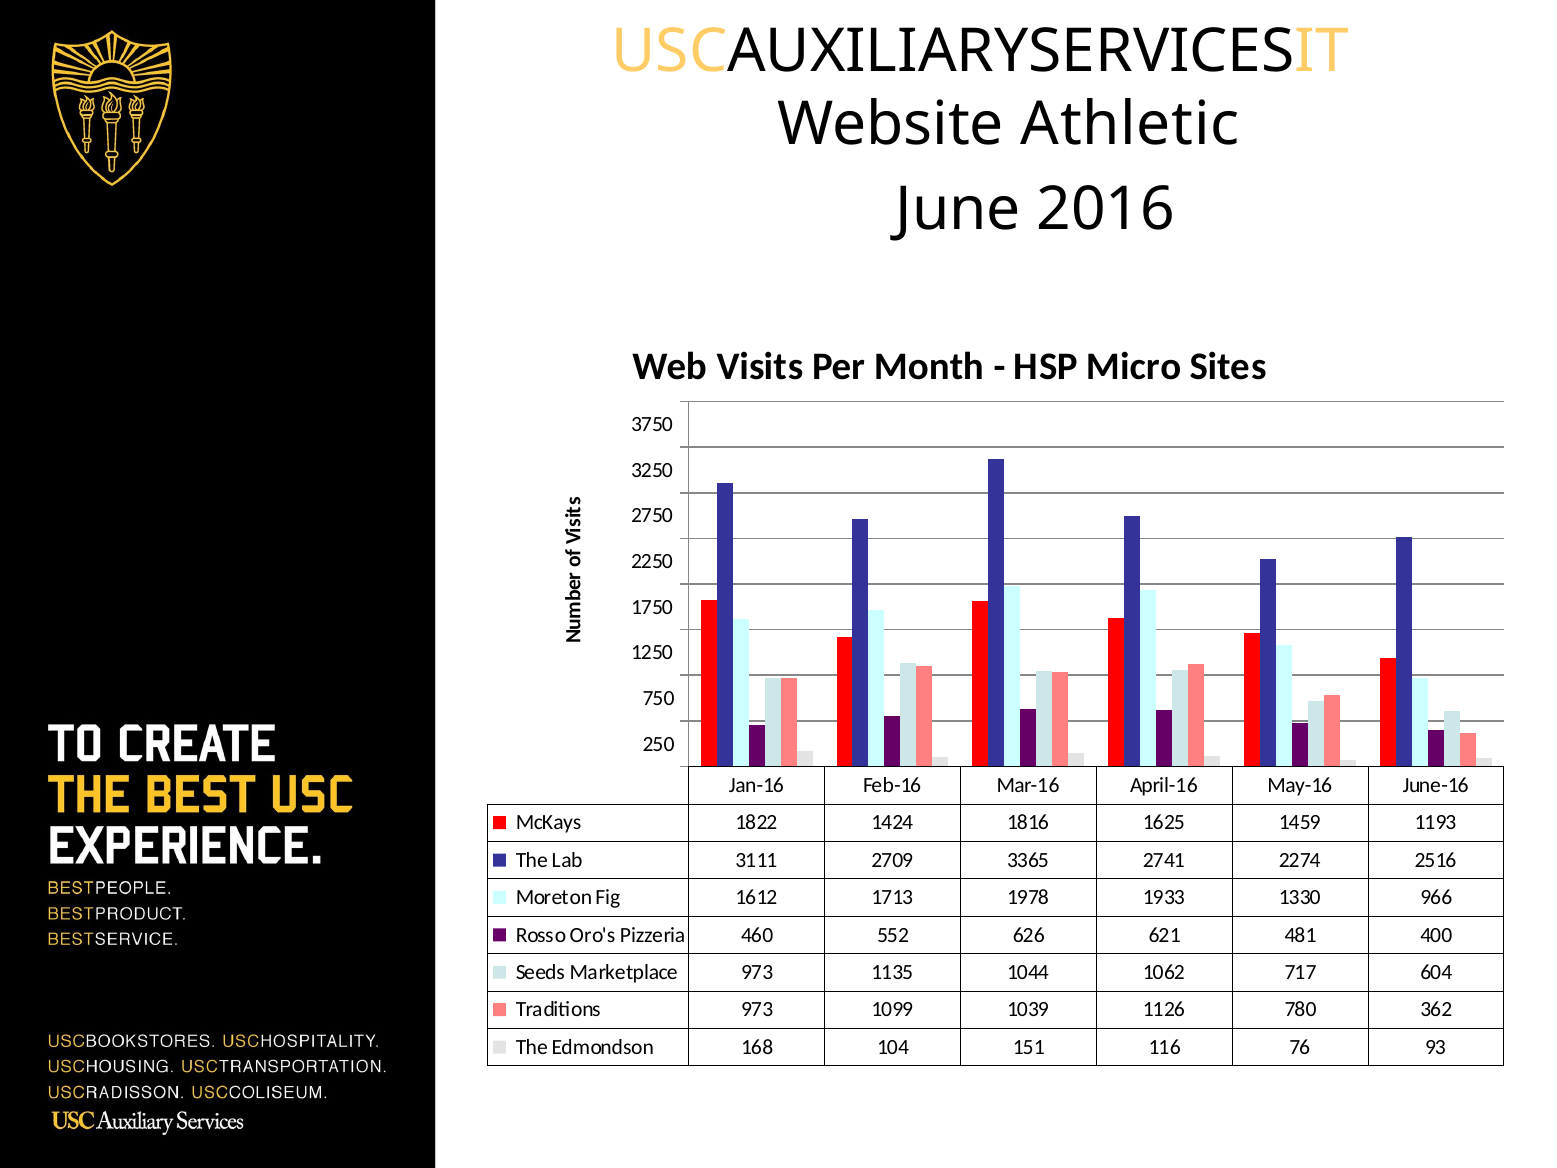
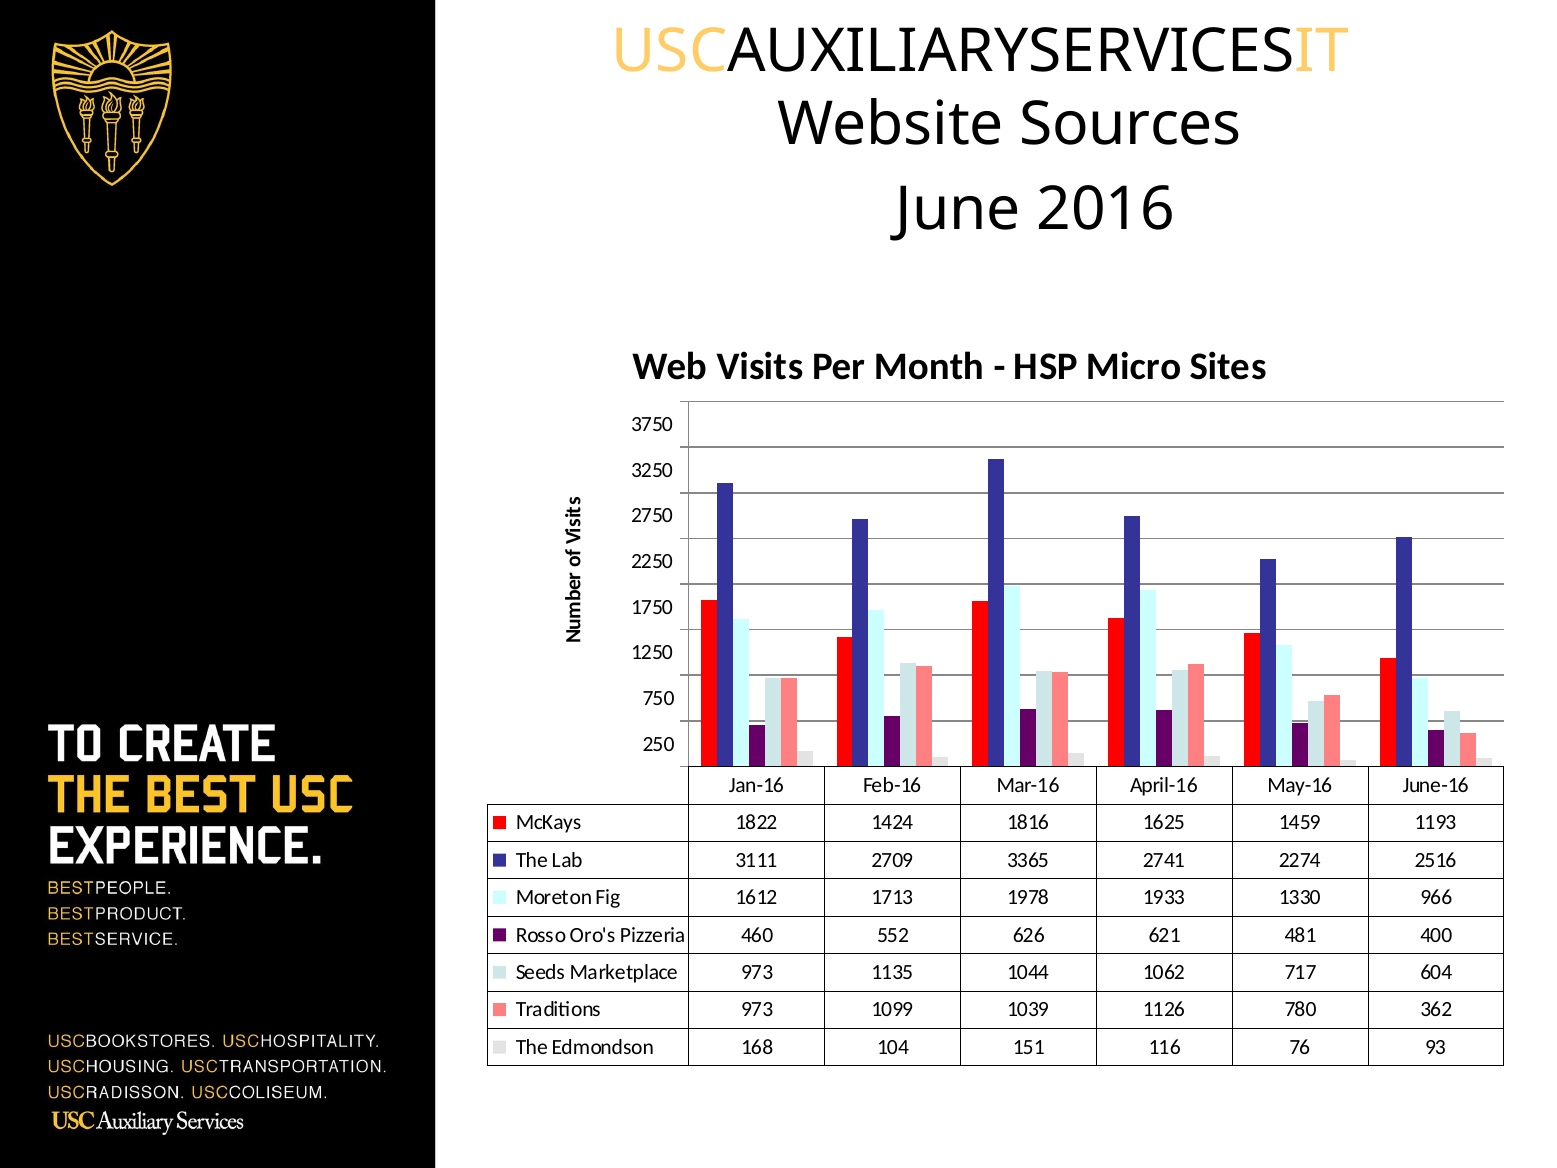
Athletic: Athletic -> Sources (1131, 124)
